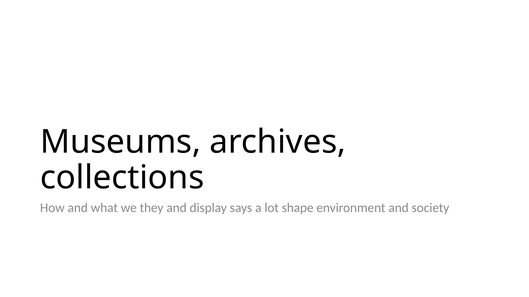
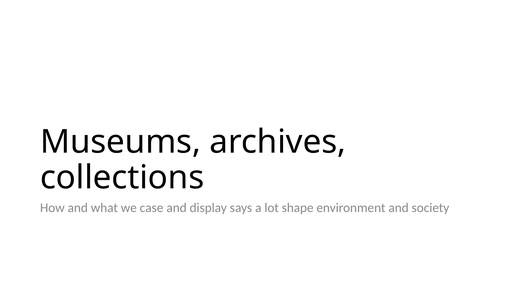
they: they -> case (152, 208)
